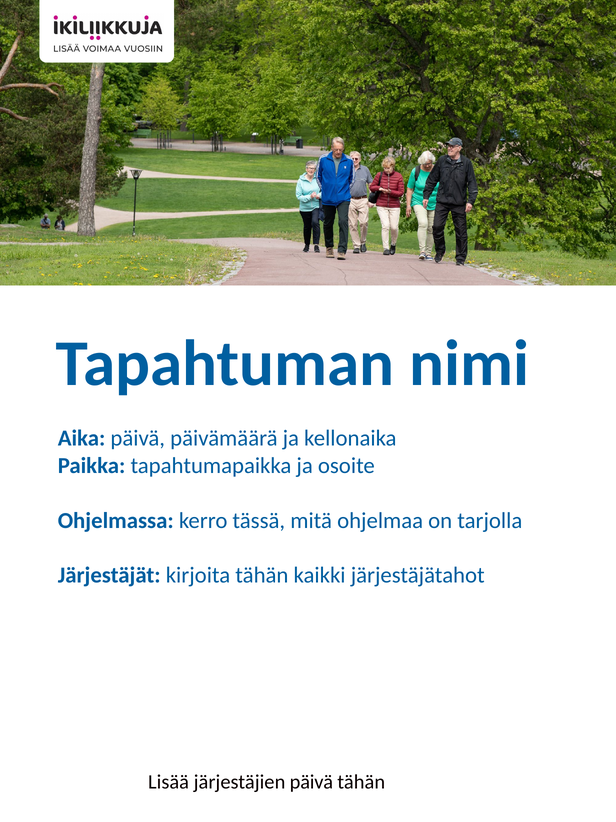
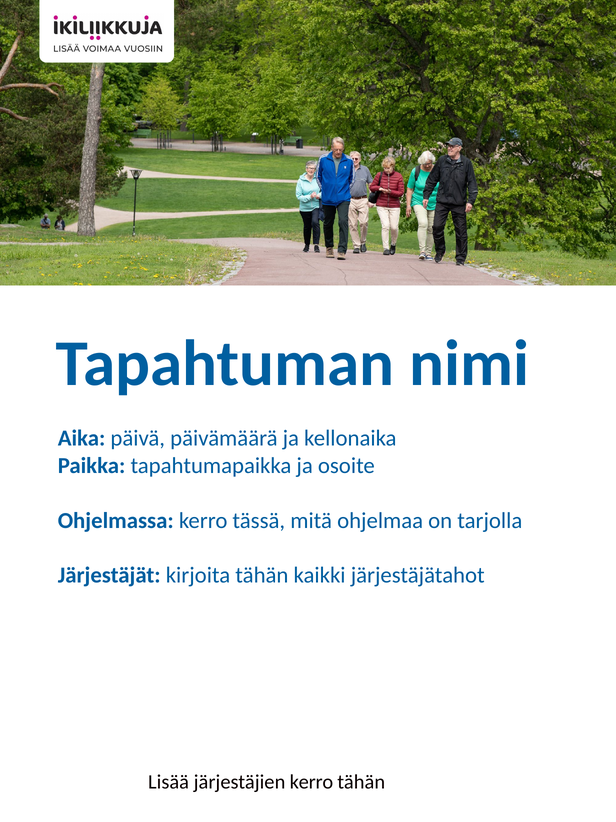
järjestäjien päivä: päivä -> kerro (311, 782)
